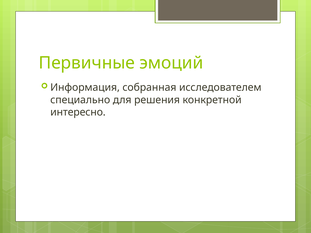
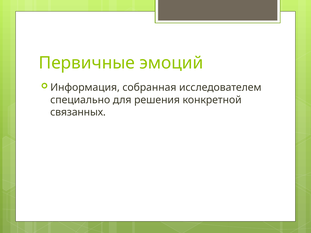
интересно: интересно -> связанных (78, 112)
